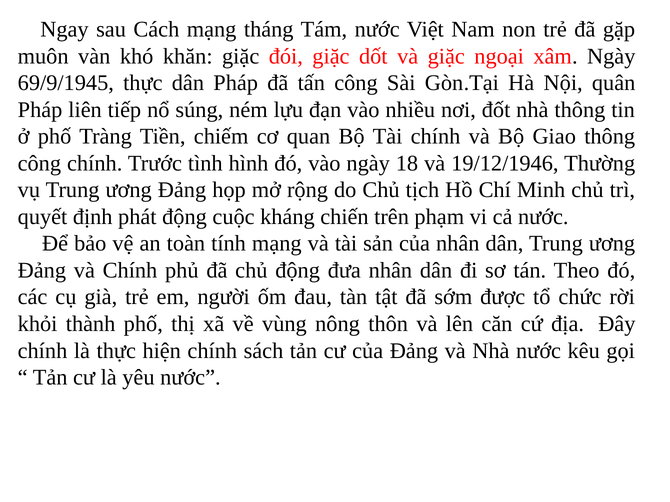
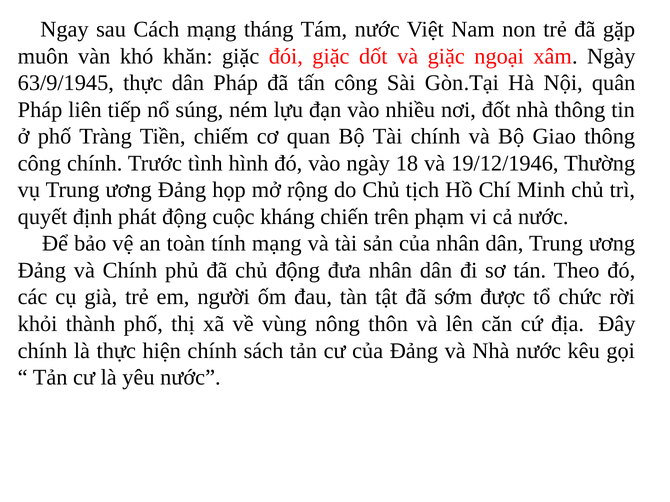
69/9/1945: 69/9/1945 -> 63/9/1945 (66, 83)
